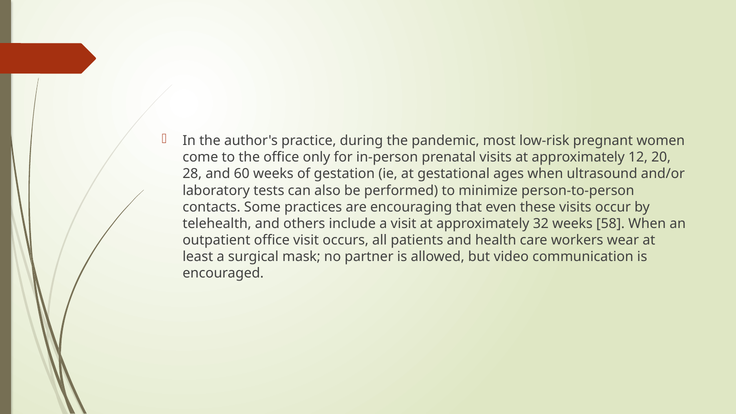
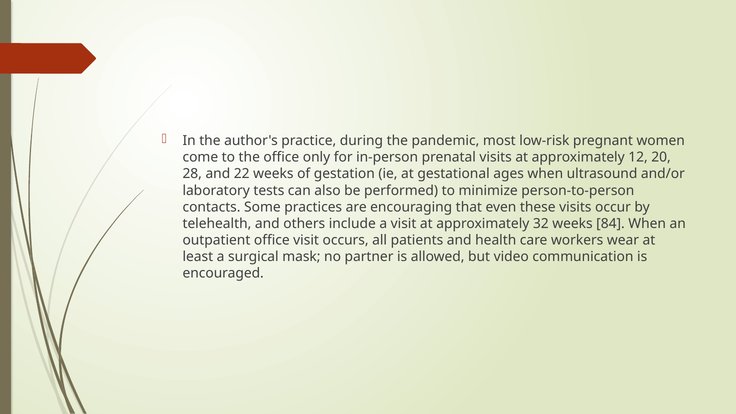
60: 60 -> 22 (242, 174)
58: 58 -> 84 (610, 224)
